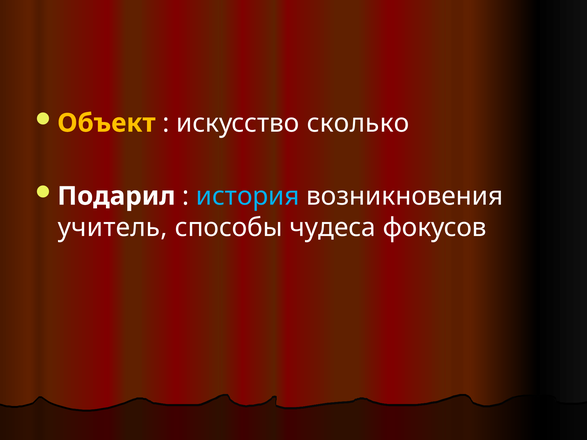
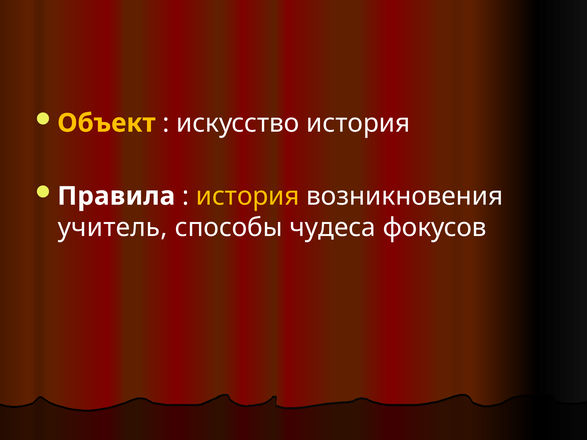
искусство сколько: сколько -> история (358, 123)
Подарил: Подарил -> Правила (116, 196)
история colour: light blue -> yellow (248, 196)
